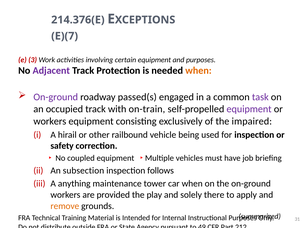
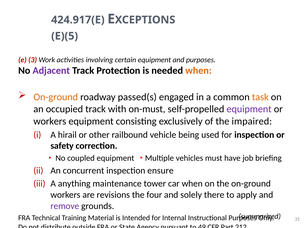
214.376(E: 214.376(E -> 424.917(E (78, 20)
E)(7: E)(7 -> E)(5 (65, 36)
On-ground colour: purple -> orange (56, 97)
task colour: purple -> orange (260, 97)
on-train: on-train -> on-must (147, 109)
subsection: subsection -> concurrent (84, 171)
follows: follows -> ensure (160, 171)
provided: provided -> revisions (113, 195)
play: play -> four (154, 195)
remove colour: orange -> purple (65, 206)
